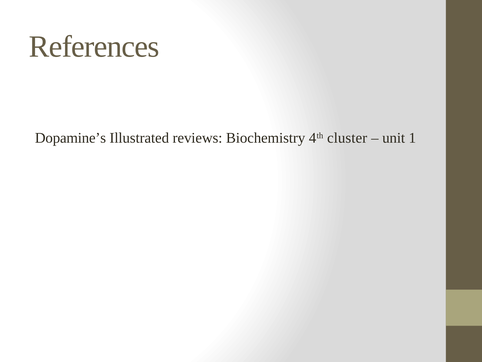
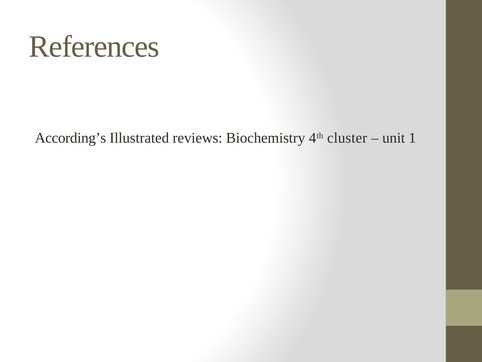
Dopamine’s: Dopamine’s -> According’s (70, 138)
